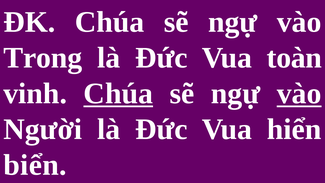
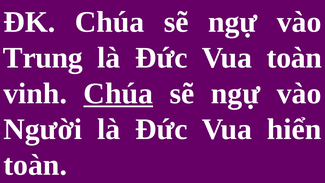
Trong: Trong -> Trung (43, 58)
vào underline: present -> none (299, 93)
biển: biển -> toàn (35, 165)
